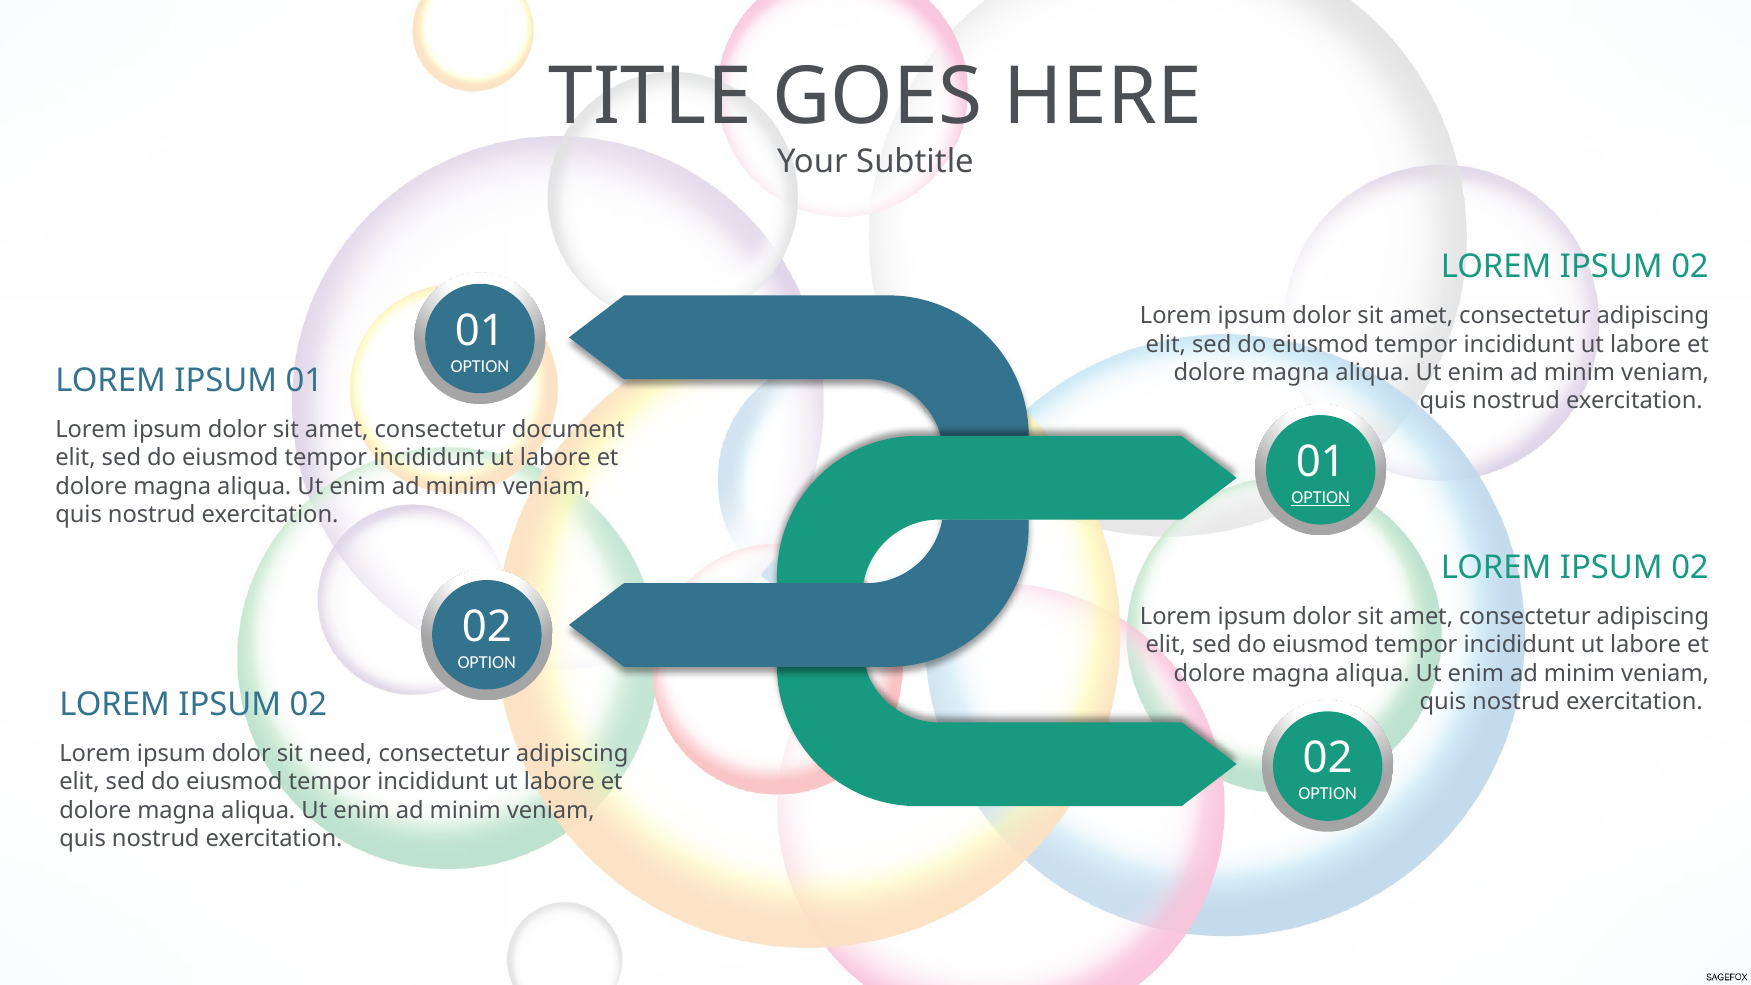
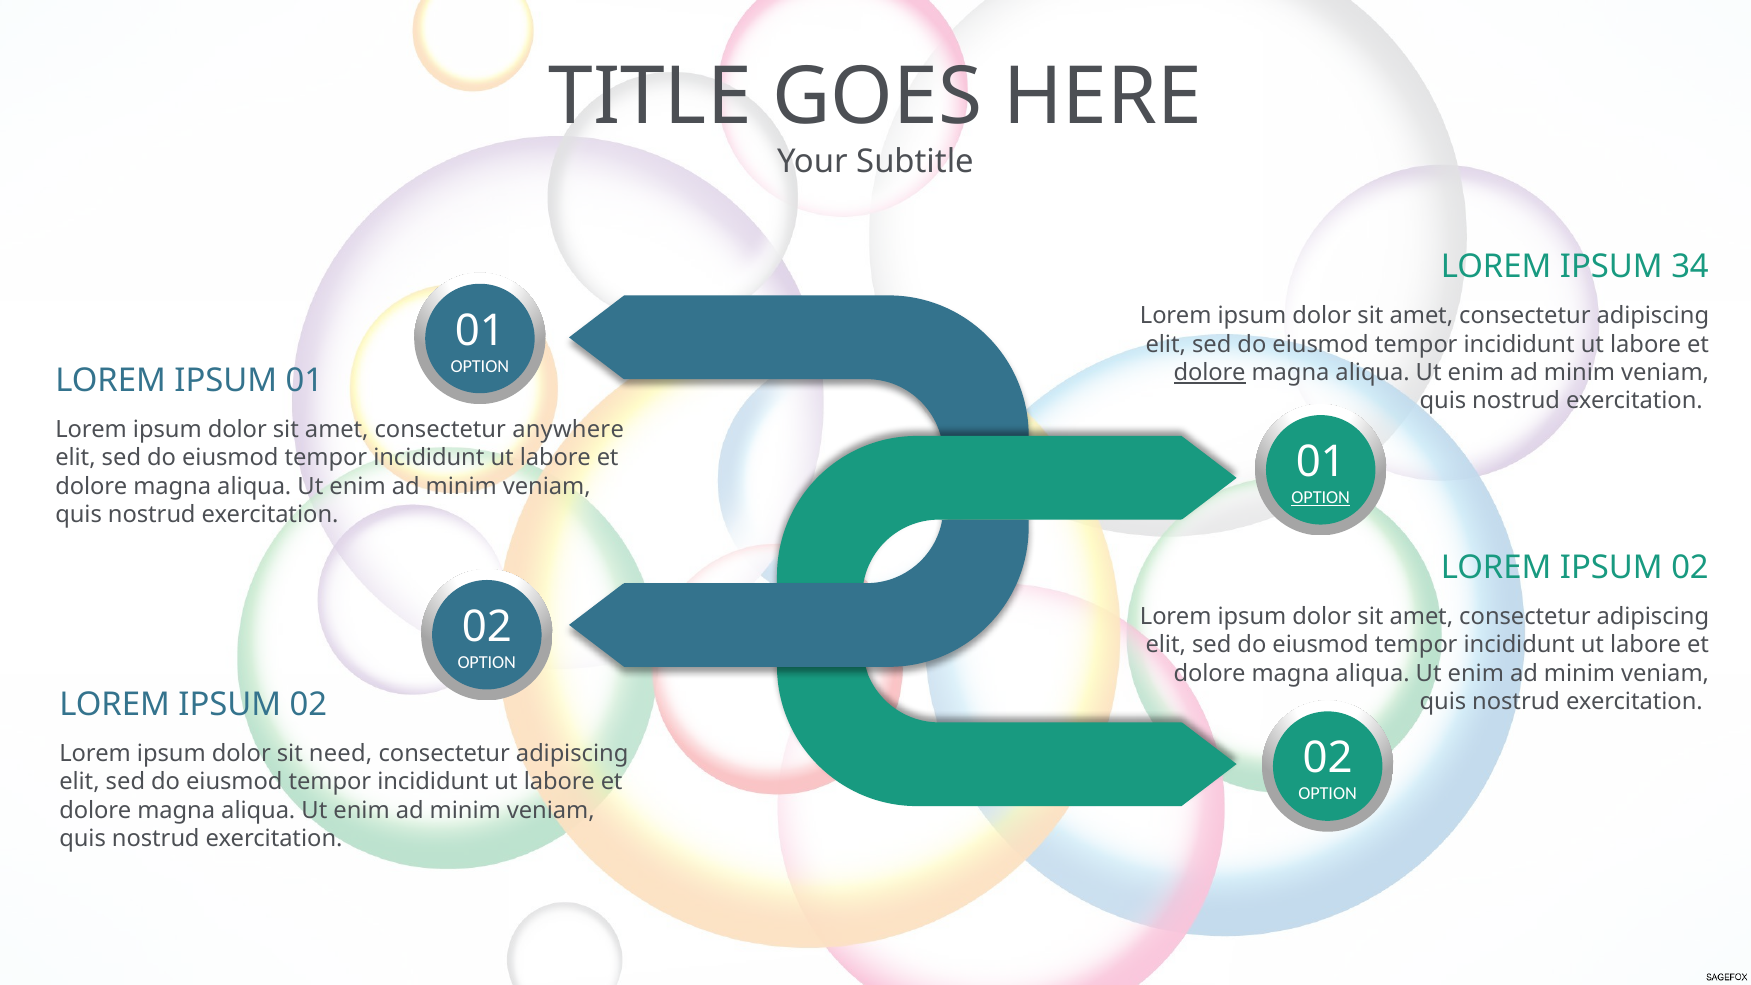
02: 02 -> 34 (1690, 267)
dolore underline: none -> present (1210, 373)
document: document -> anywhere (568, 429)
